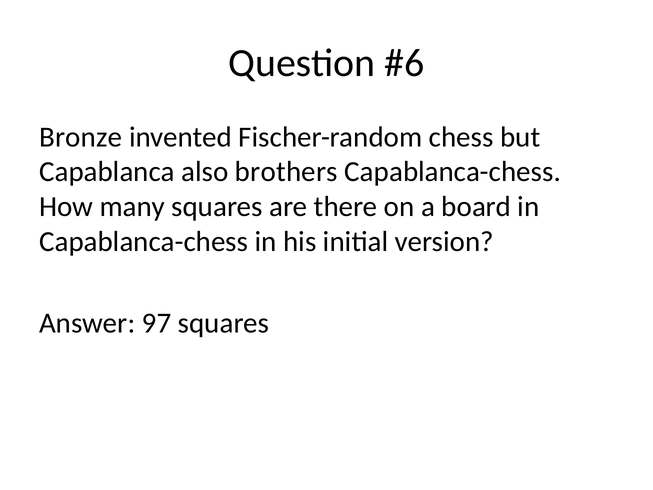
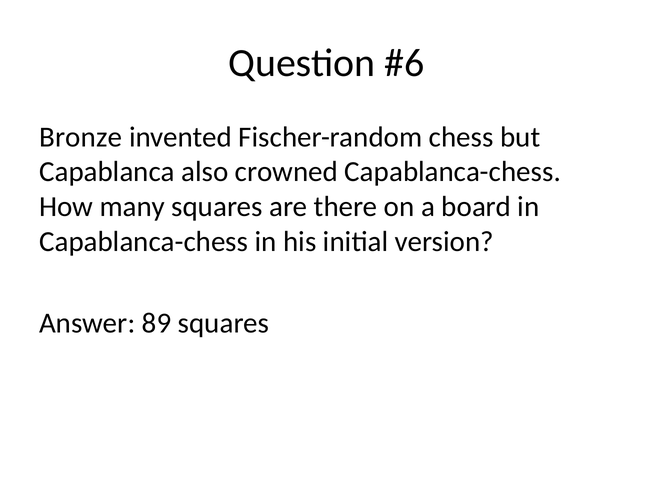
brothers: brothers -> crowned (286, 172)
97: 97 -> 89 (157, 323)
